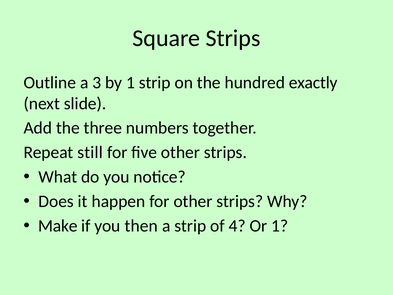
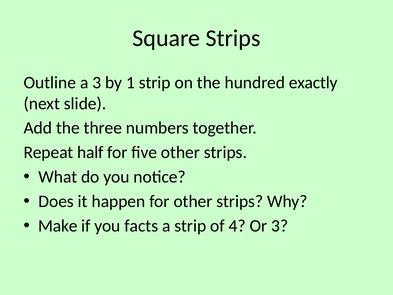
still: still -> half (90, 152)
then: then -> facts (141, 226)
Or 1: 1 -> 3 (280, 226)
